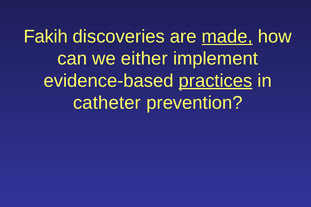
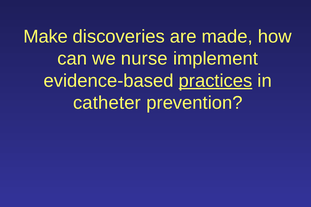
Fakih: Fakih -> Make (46, 37)
made underline: present -> none (227, 37)
either: either -> nurse (144, 59)
